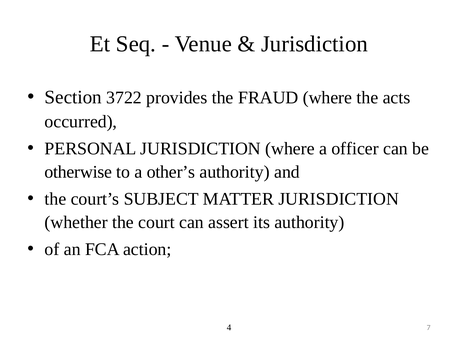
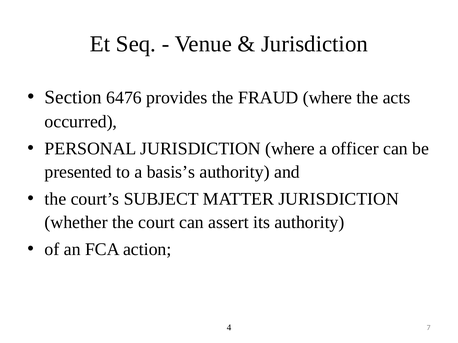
3722: 3722 -> 6476 (124, 98)
otherwise: otherwise -> presented (78, 172)
other’s: other’s -> basis’s (171, 172)
